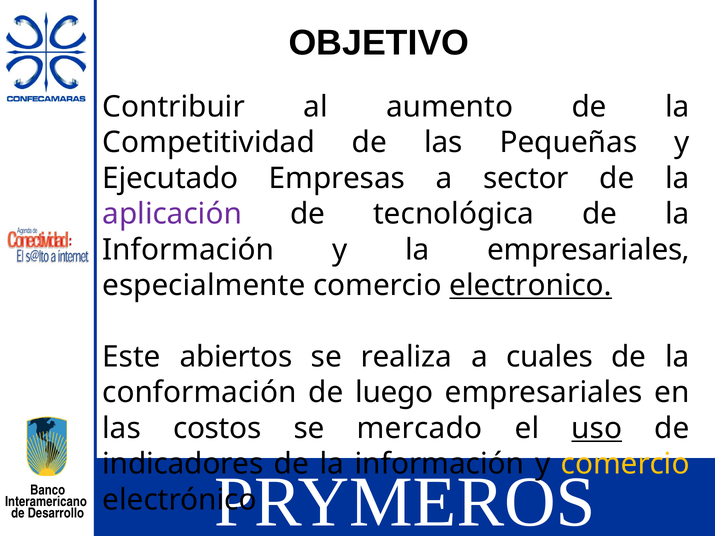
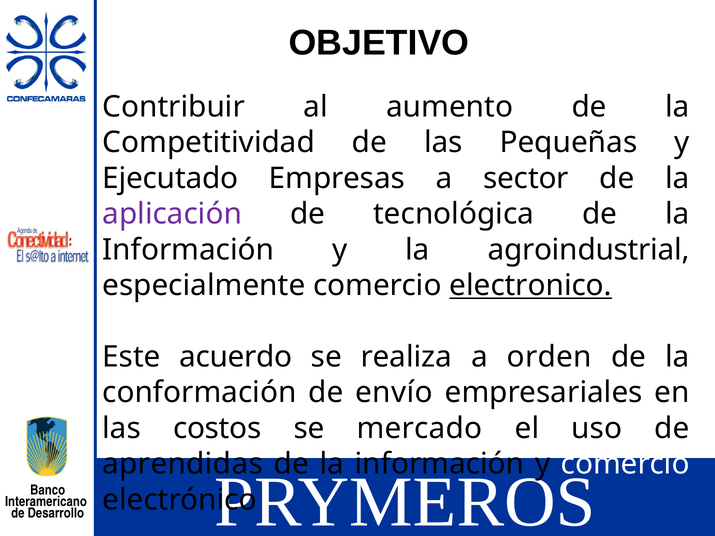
la empresariales: empresariales -> agroindustrial (589, 250)
abiertos: abiertos -> acuerdo (236, 357)
cuales: cuales -> orden (549, 357)
luego: luego -> envío (394, 393)
uso underline: present -> none (597, 429)
indicadores: indicadores -> aprendidas (183, 464)
comercio colour: yellow -> white (625, 464)
